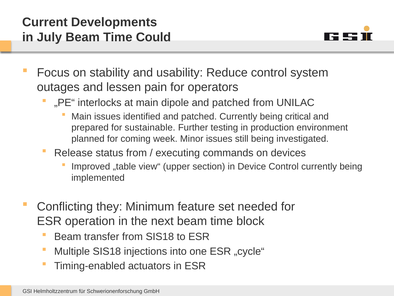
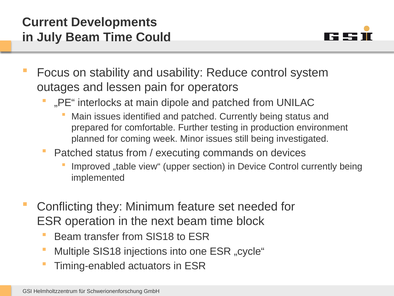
being critical: critical -> status (298, 116)
sustainable: sustainable -> comfortable (150, 127)
Release: Release -> Patched (73, 153)
